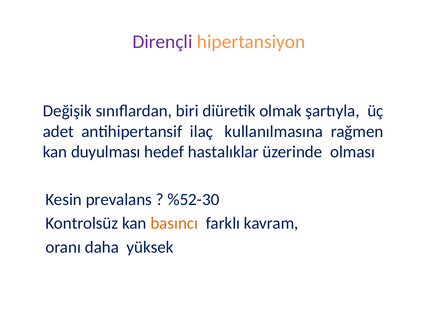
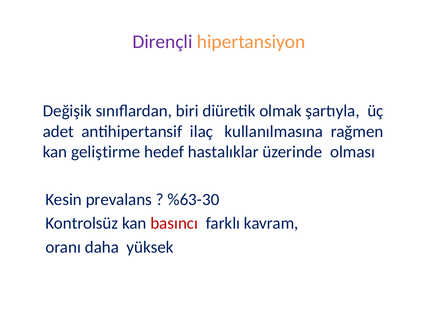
duyulması: duyulması -> geliştirme (106, 152)
%52-30: %52-30 -> %63-30 (193, 200)
basıncı colour: orange -> red (174, 224)
